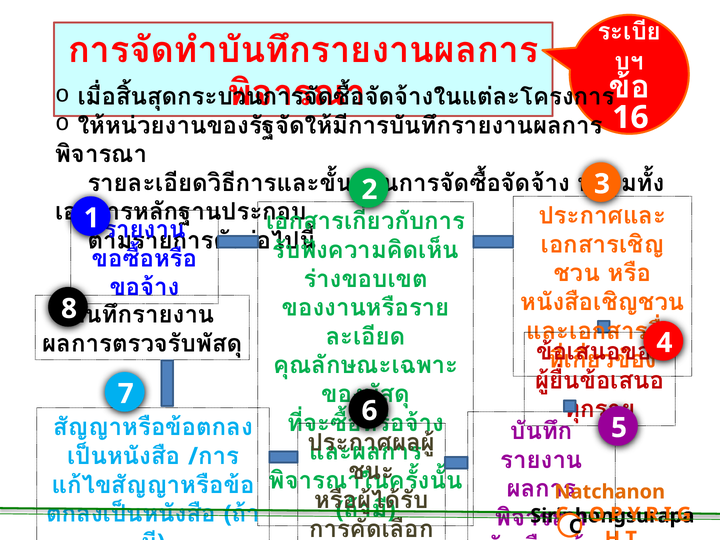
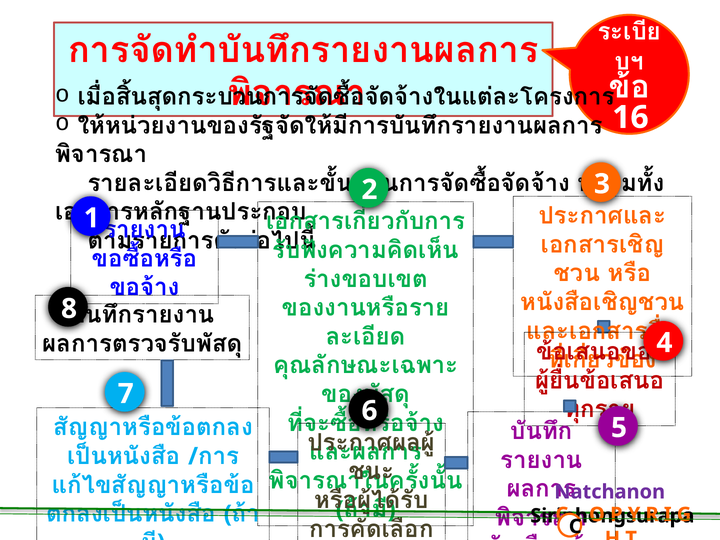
Natchanon colour: orange -> purple (610, 492)
